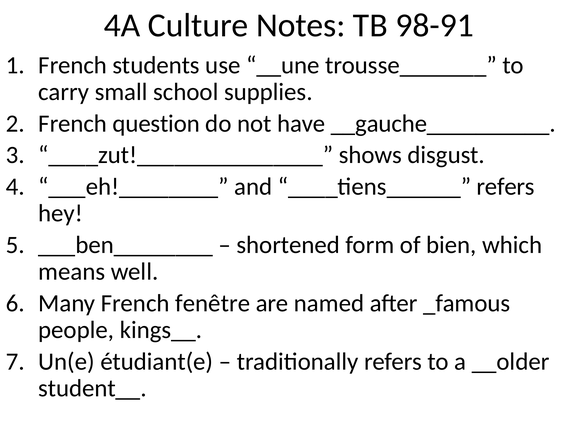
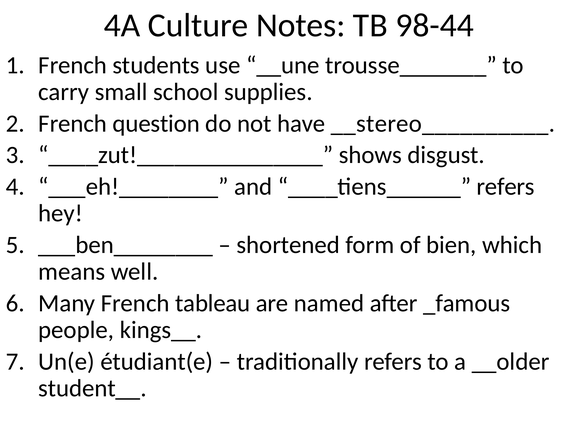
98-91: 98-91 -> 98-44 (435, 25)
__gauche__________: __gauche__________ -> __stereo__________ (443, 124)
fenêtre: fenêtre -> tableau (213, 304)
